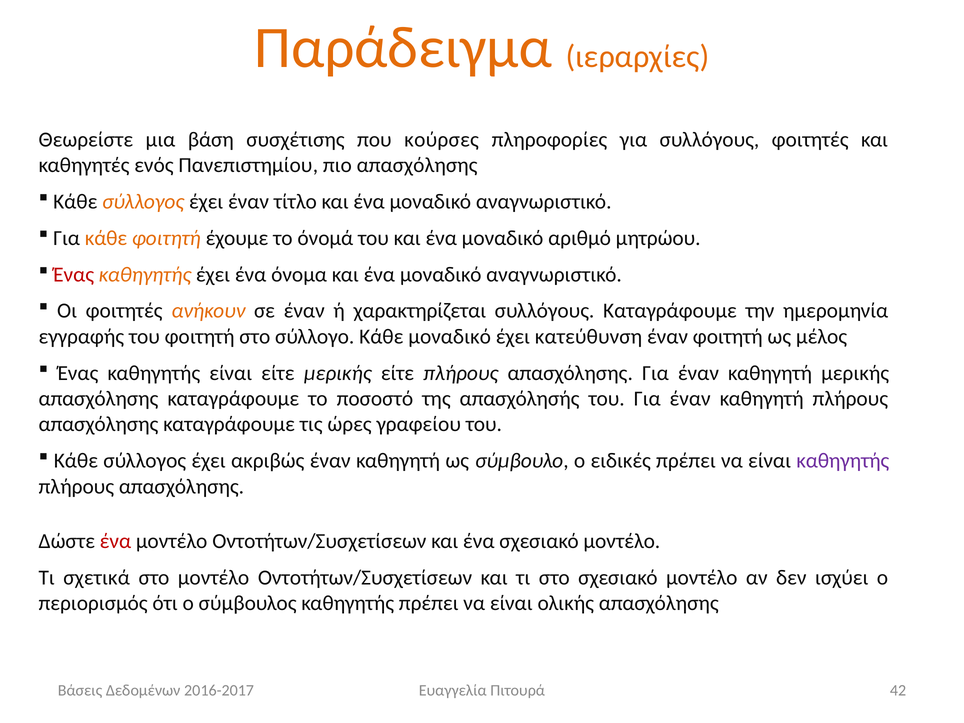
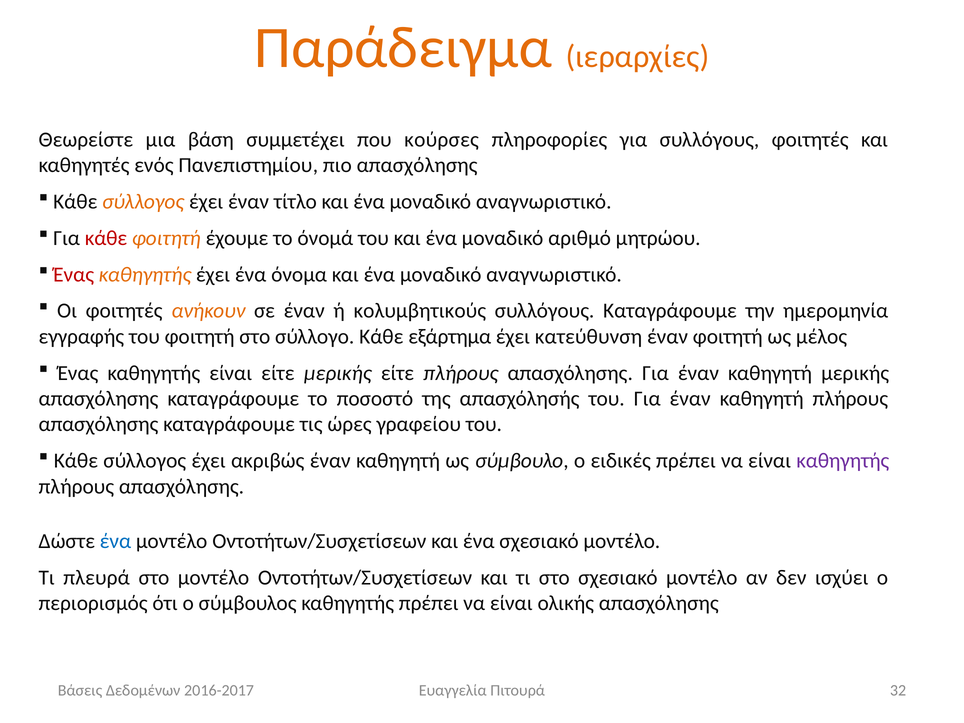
συσχέτισης: συσχέτισης -> συμμετέχει (295, 140)
κάθε colour: orange -> red (106, 238)
χαρακτηρίζεται: χαρακτηρίζεται -> κολυμβητικούς (420, 311)
Κάθε μοναδικό: μοναδικό -> εξάρτημα (450, 337)
ένα colour: red -> blue (115, 541)
σχετικά: σχετικά -> πλευρά (97, 577)
42: 42 -> 32 (898, 690)
